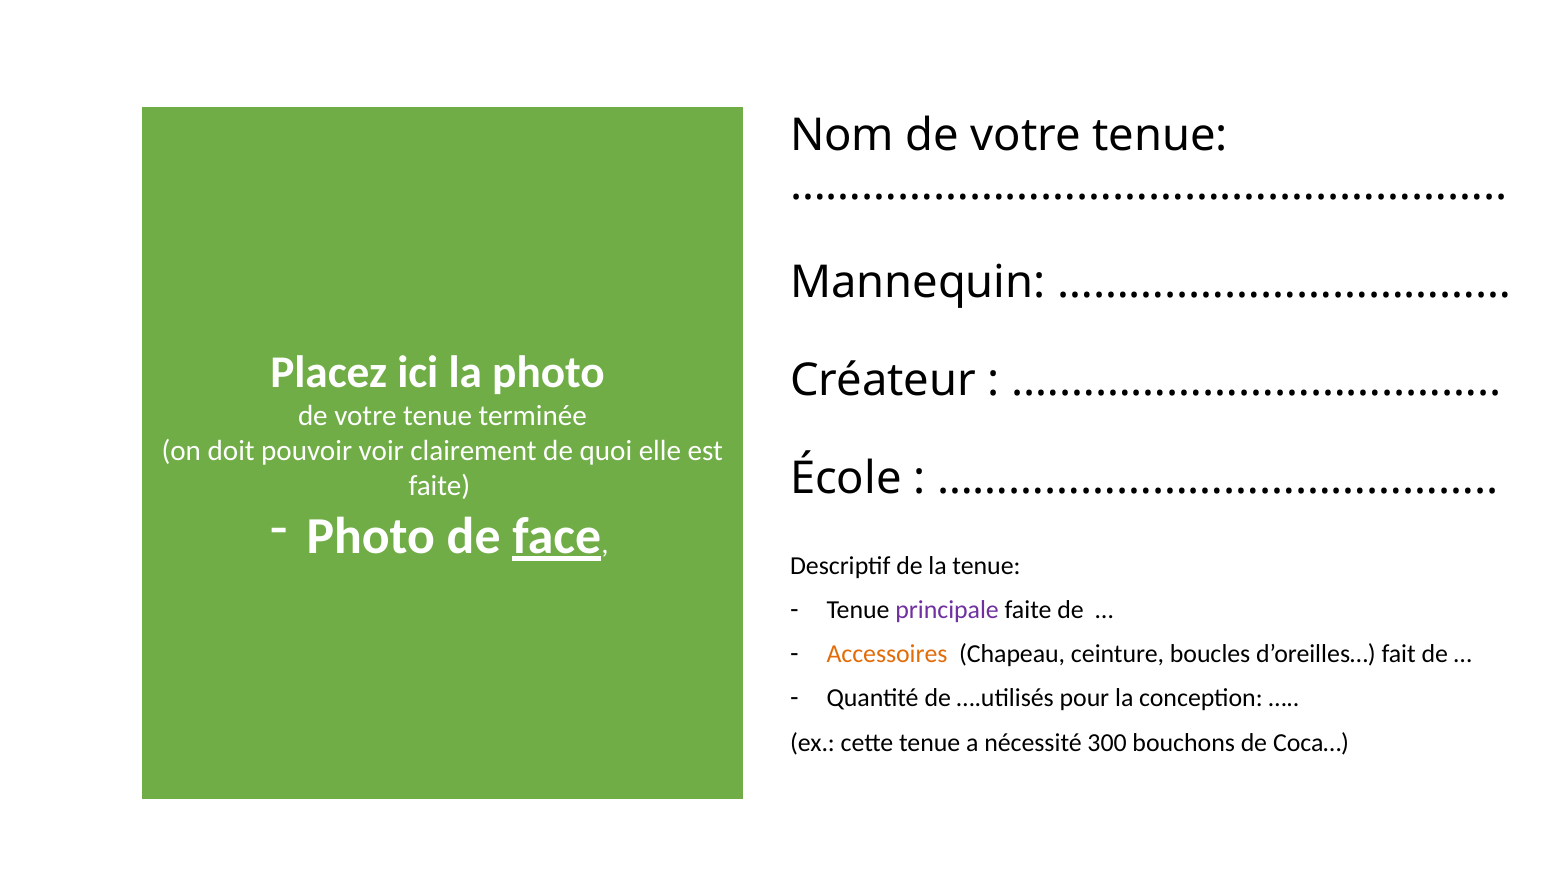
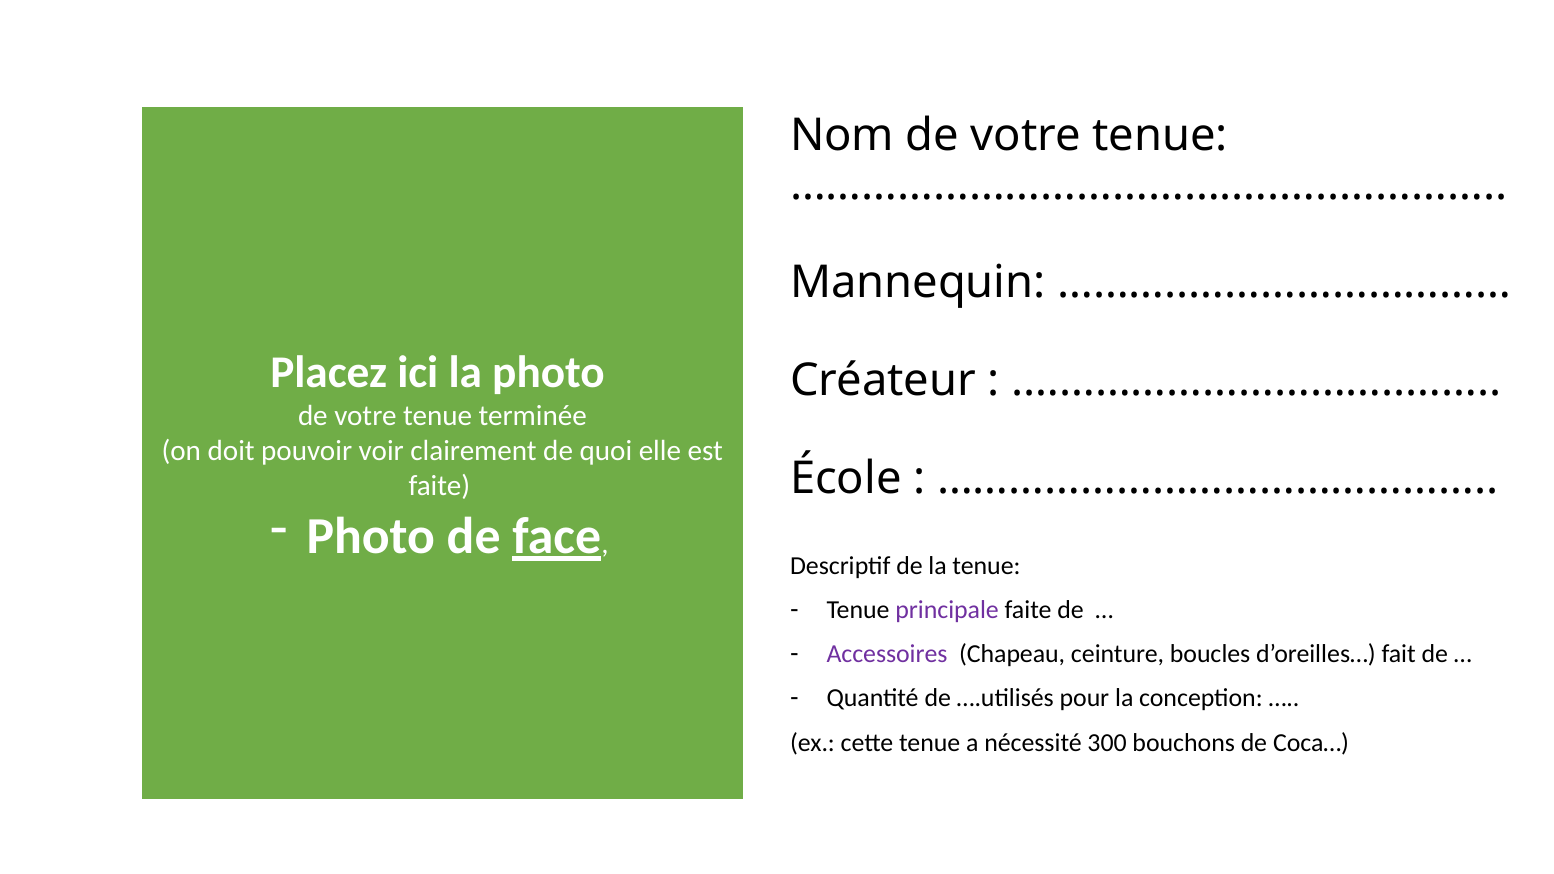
Accessoires colour: orange -> purple (887, 654)
